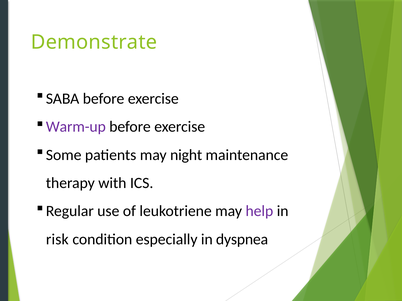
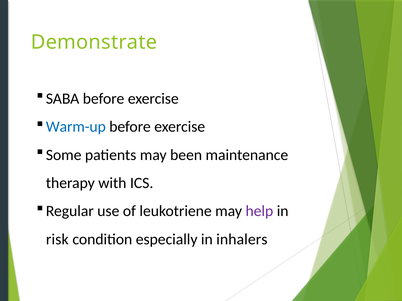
Warm-up colour: purple -> blue (76, 127)
night: night -> been (186, 155)
dyspnea: dyspnea -> inhalers (242, 240)
